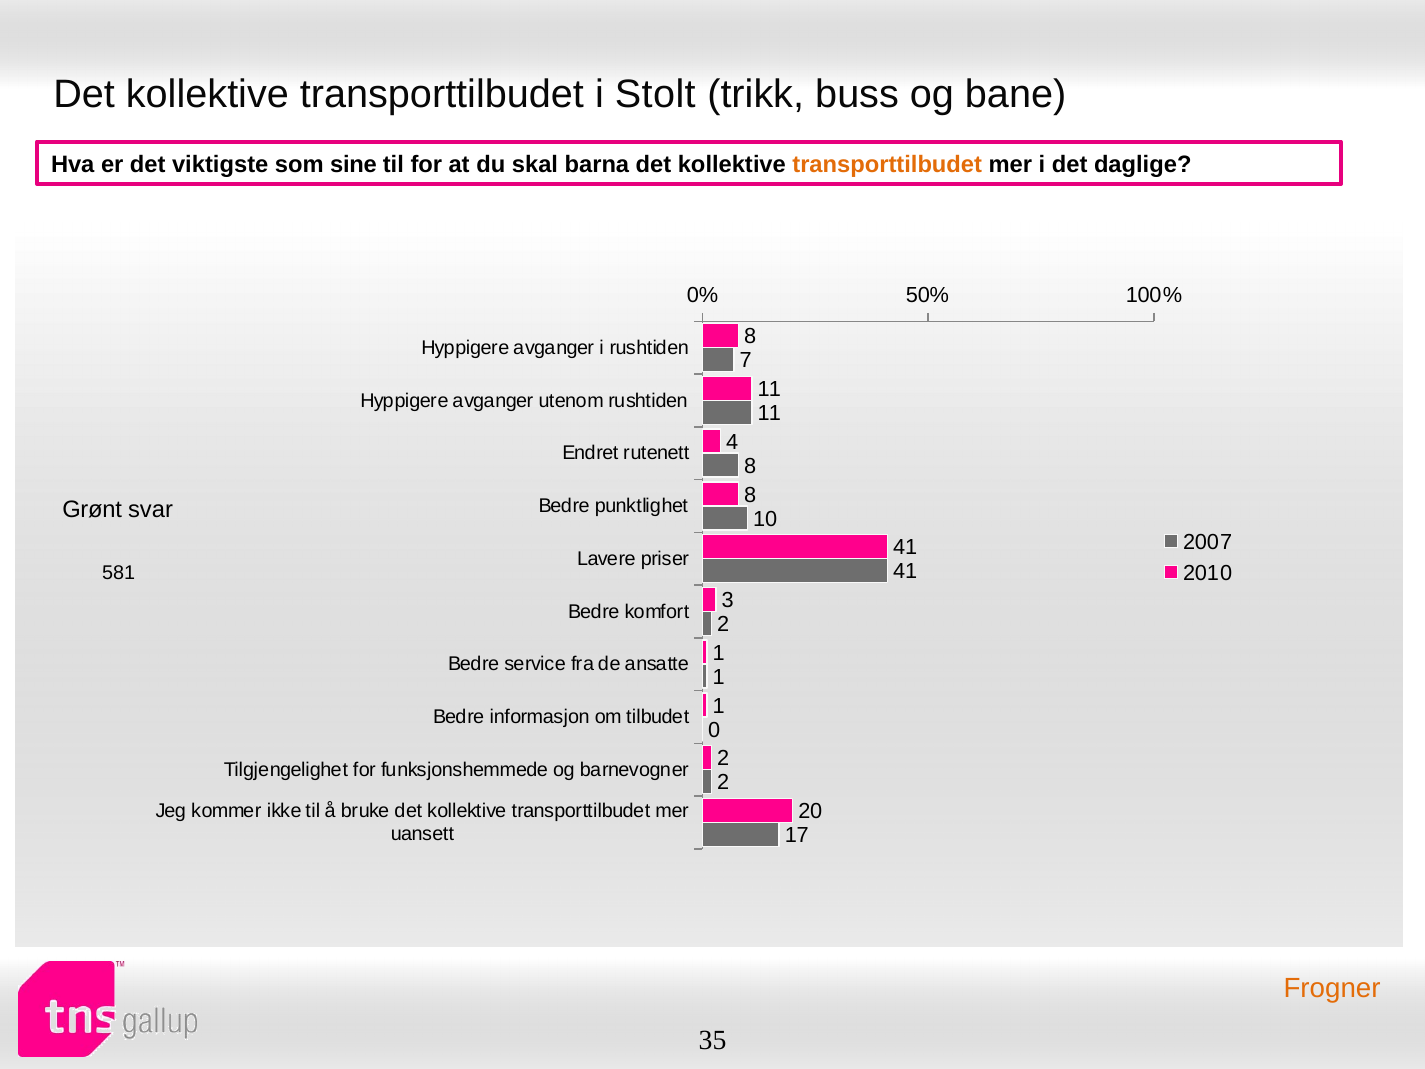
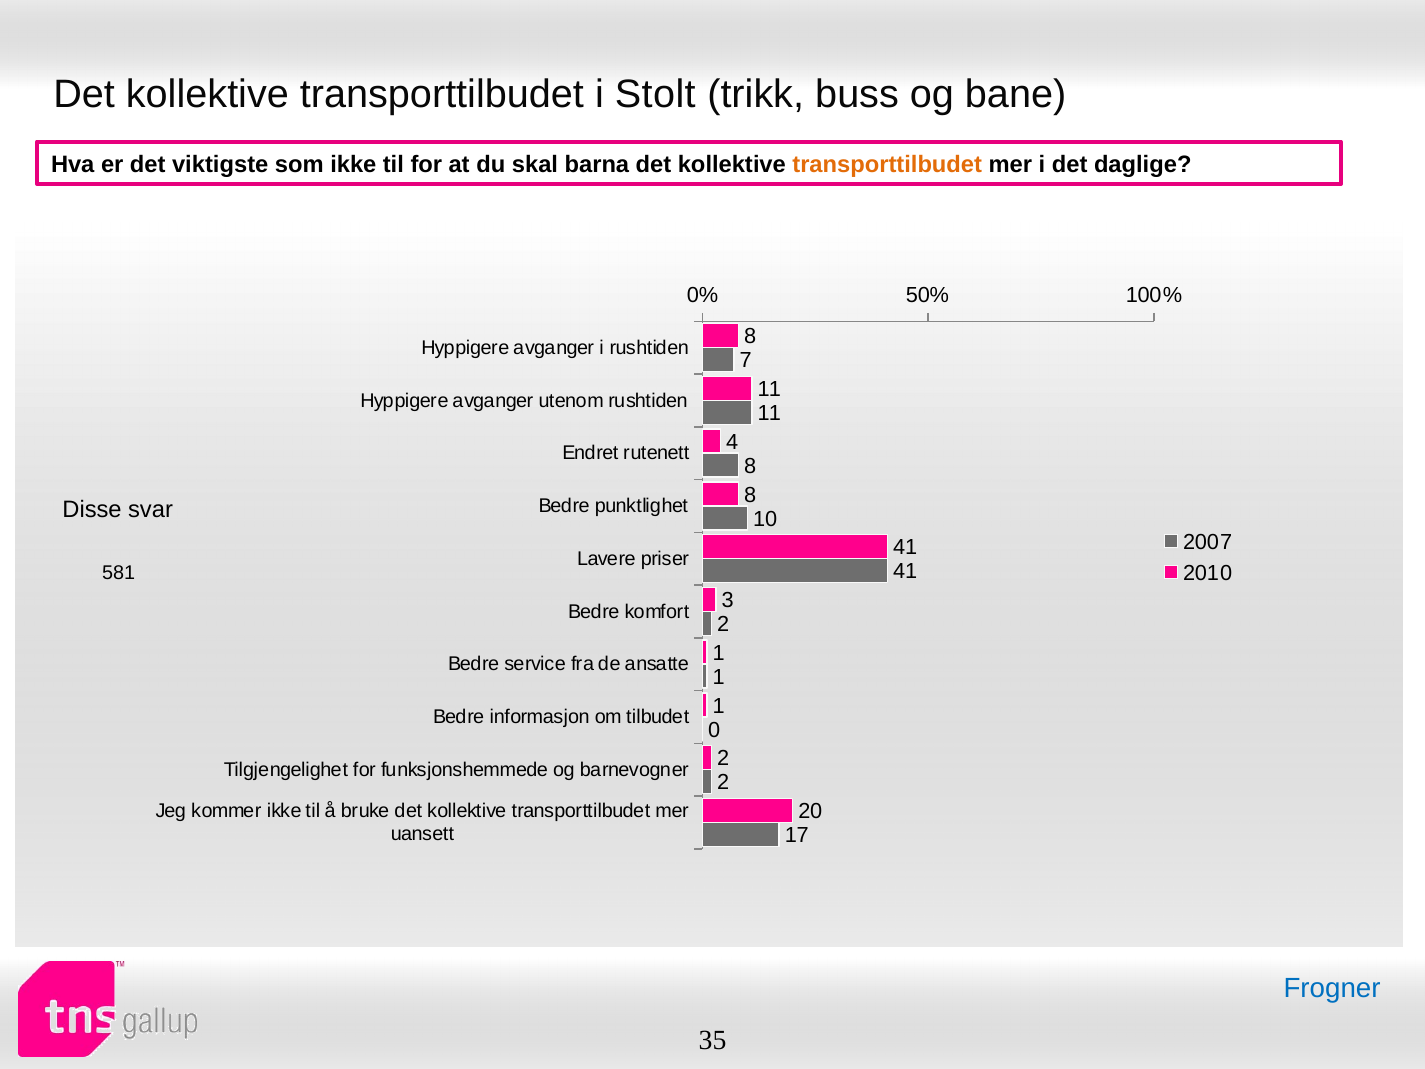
som sine: sine -> ikke (353, 164)
Grønt: Grønt -> Disse (92, 510)
Frogner colour: orange -> blue (1332, 988)
